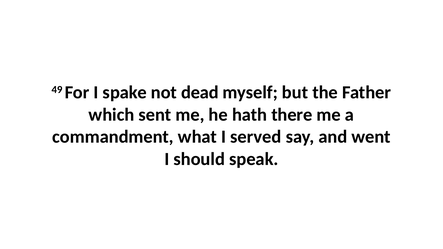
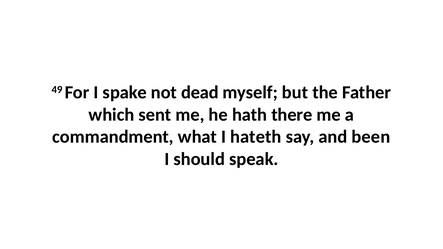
served: served -> hateth (256, 137)
went: went -> been (371, 137)
